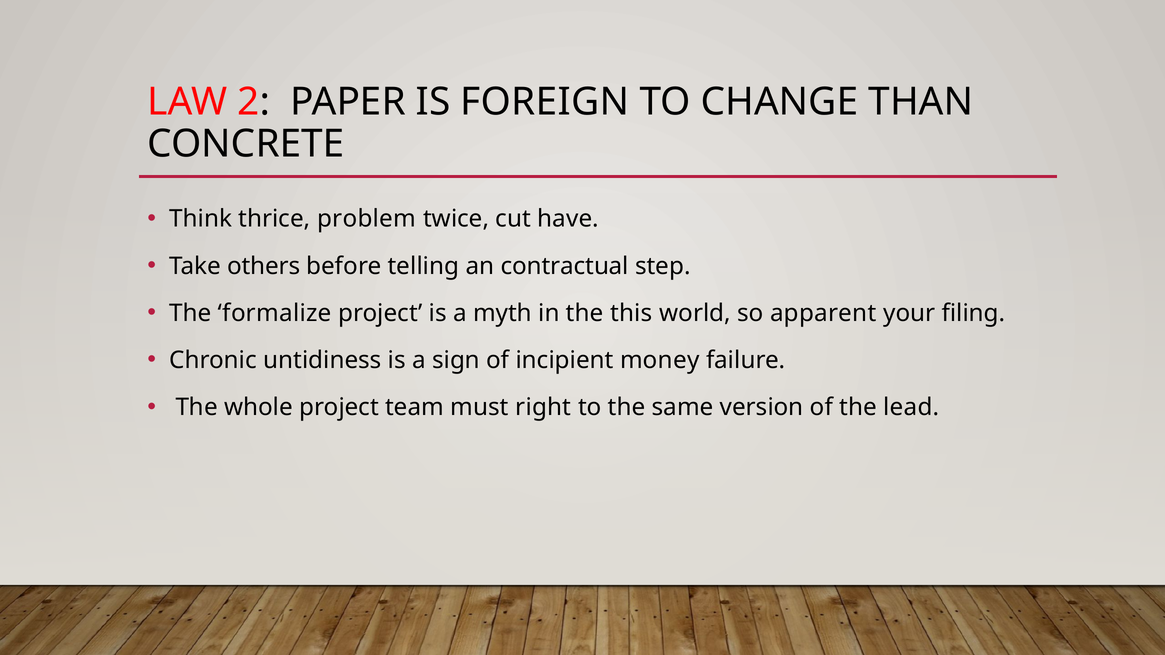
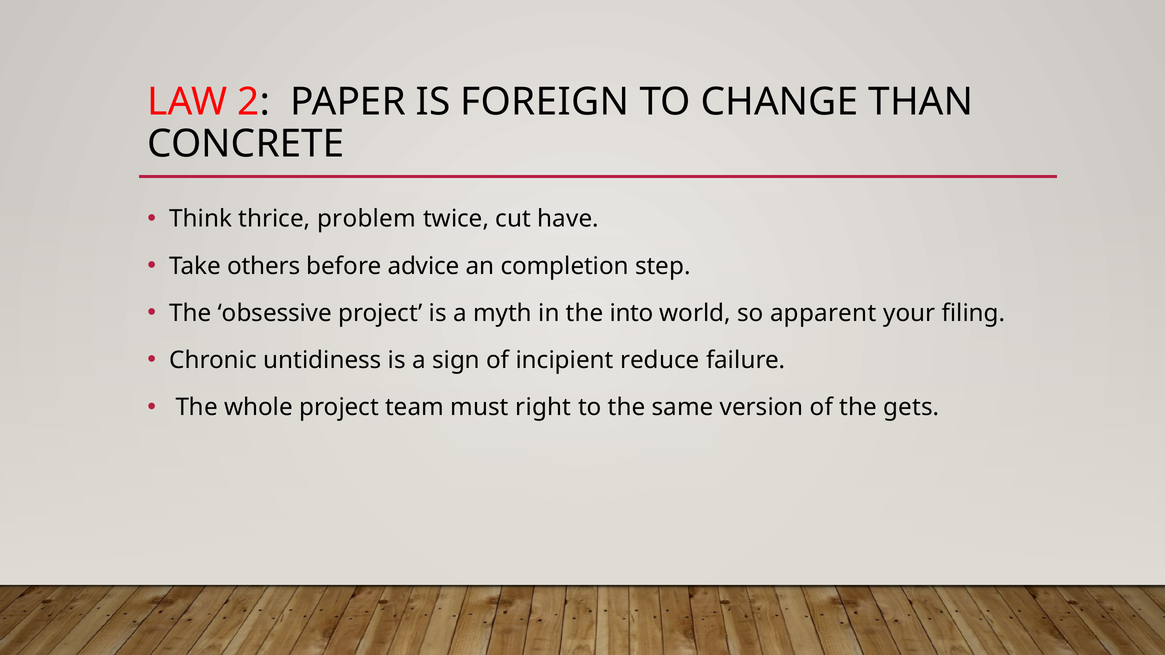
telling: telling -> advice (424, 266)
contractual: contractual -> completion (565, 266)
formalize: formalize -> obsessive (275, 313)
this: this -> into (632, 313)
money: money -> reduce (660, 360)
lead: lead -> gets (911, 408)
